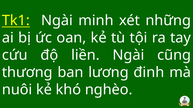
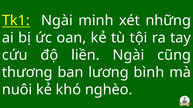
đinh: đinh -> bình (149, 73)
